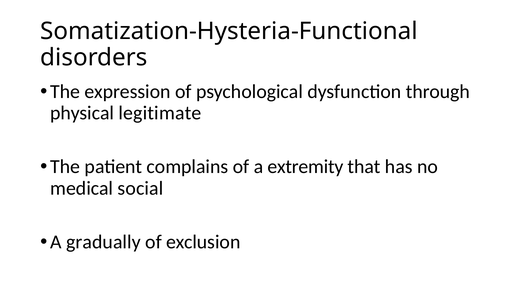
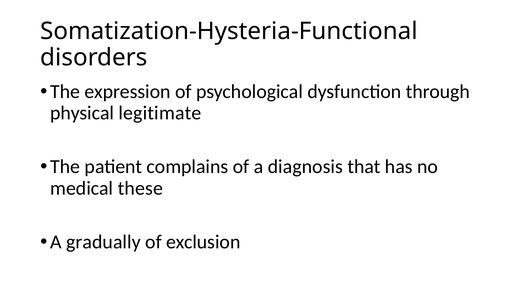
extremity: extremity -> diagnosis (305, 167)
social: social -> these (140, 189)
